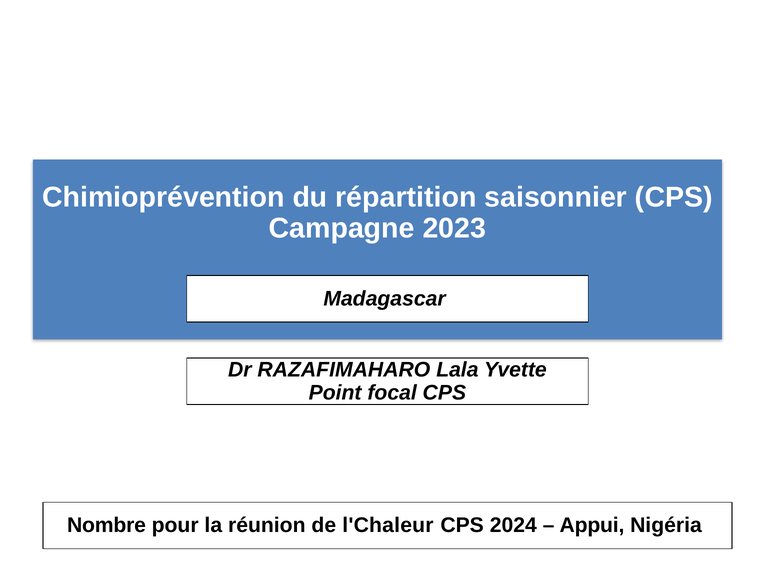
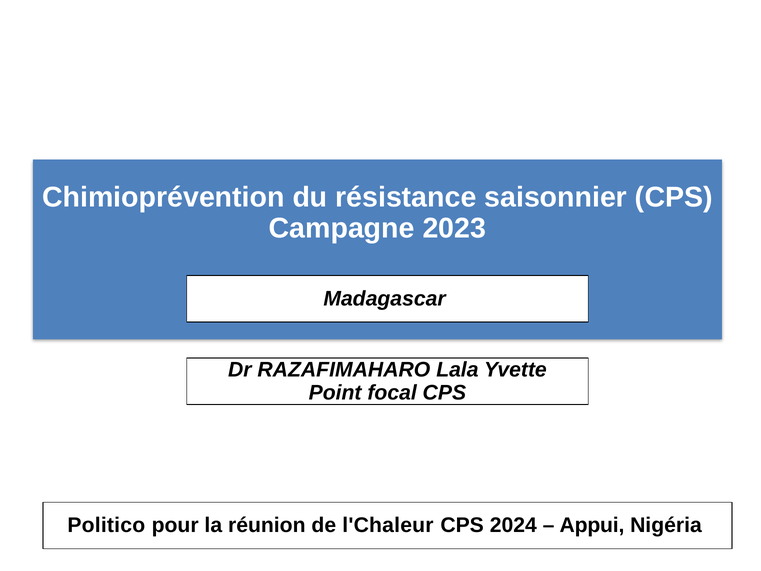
répartition: répartition -> résistance (406, 197)
Nombre: Nombre -> Politico (106, 525)
